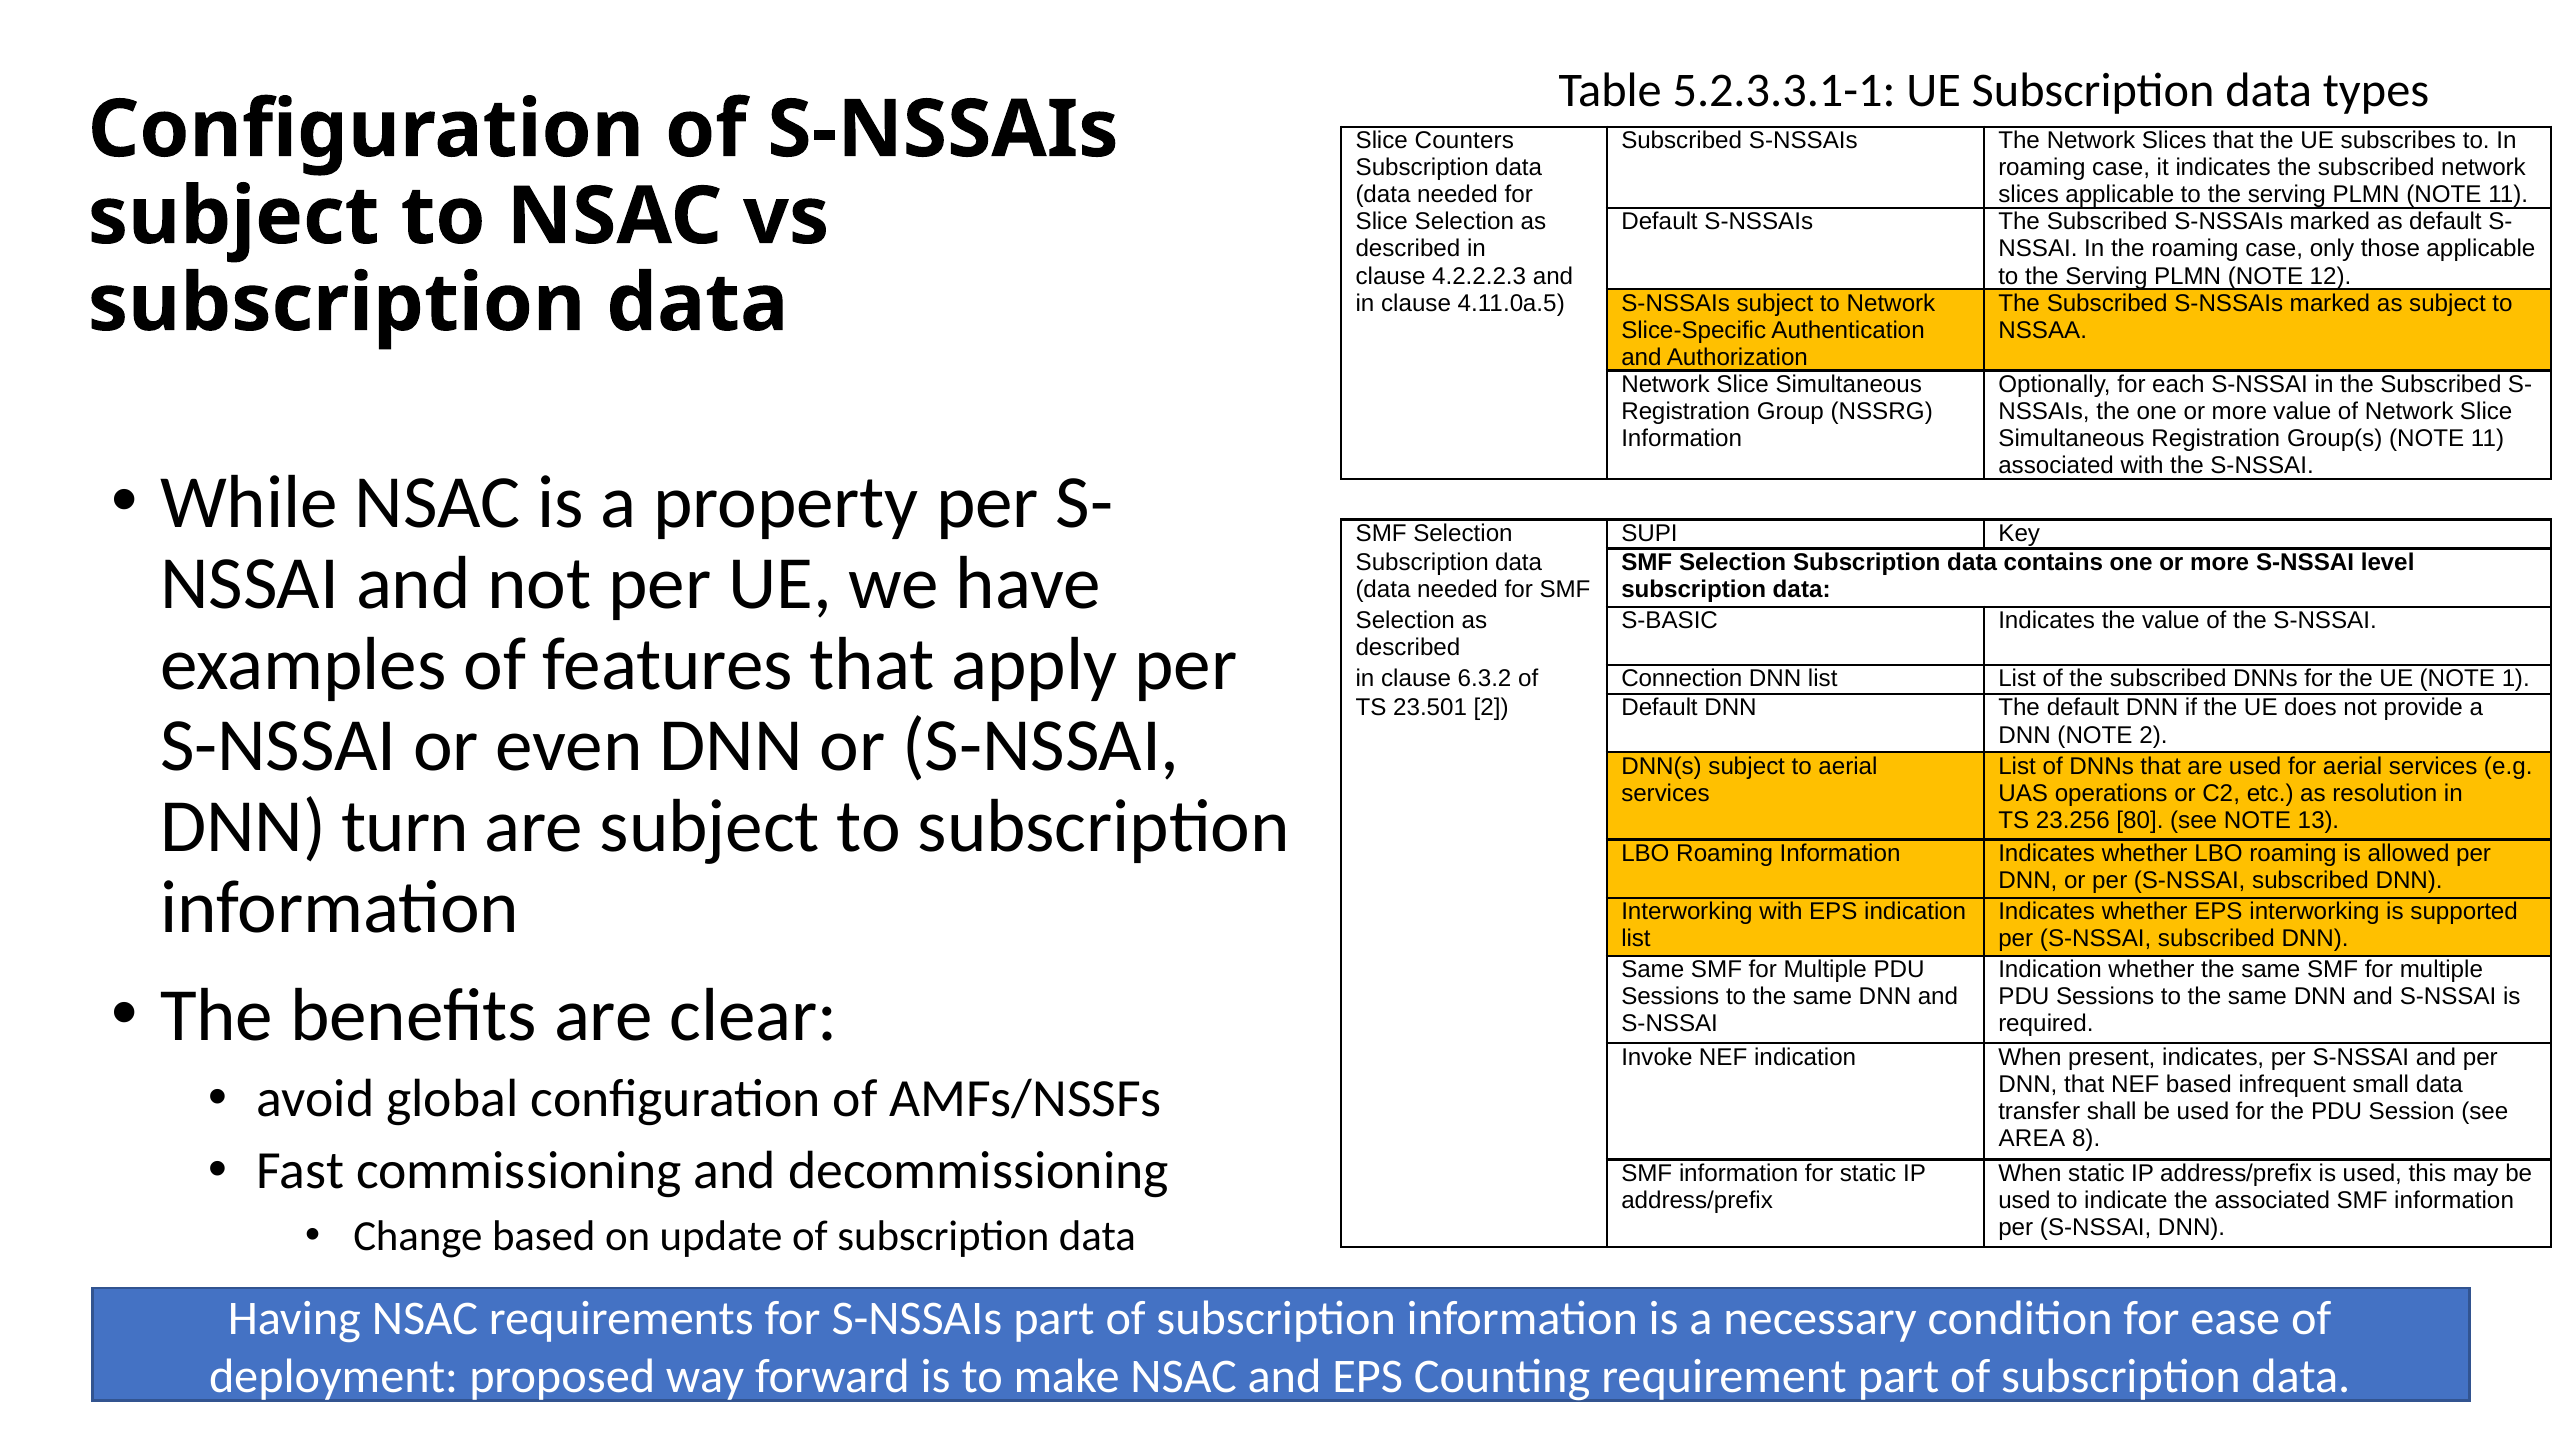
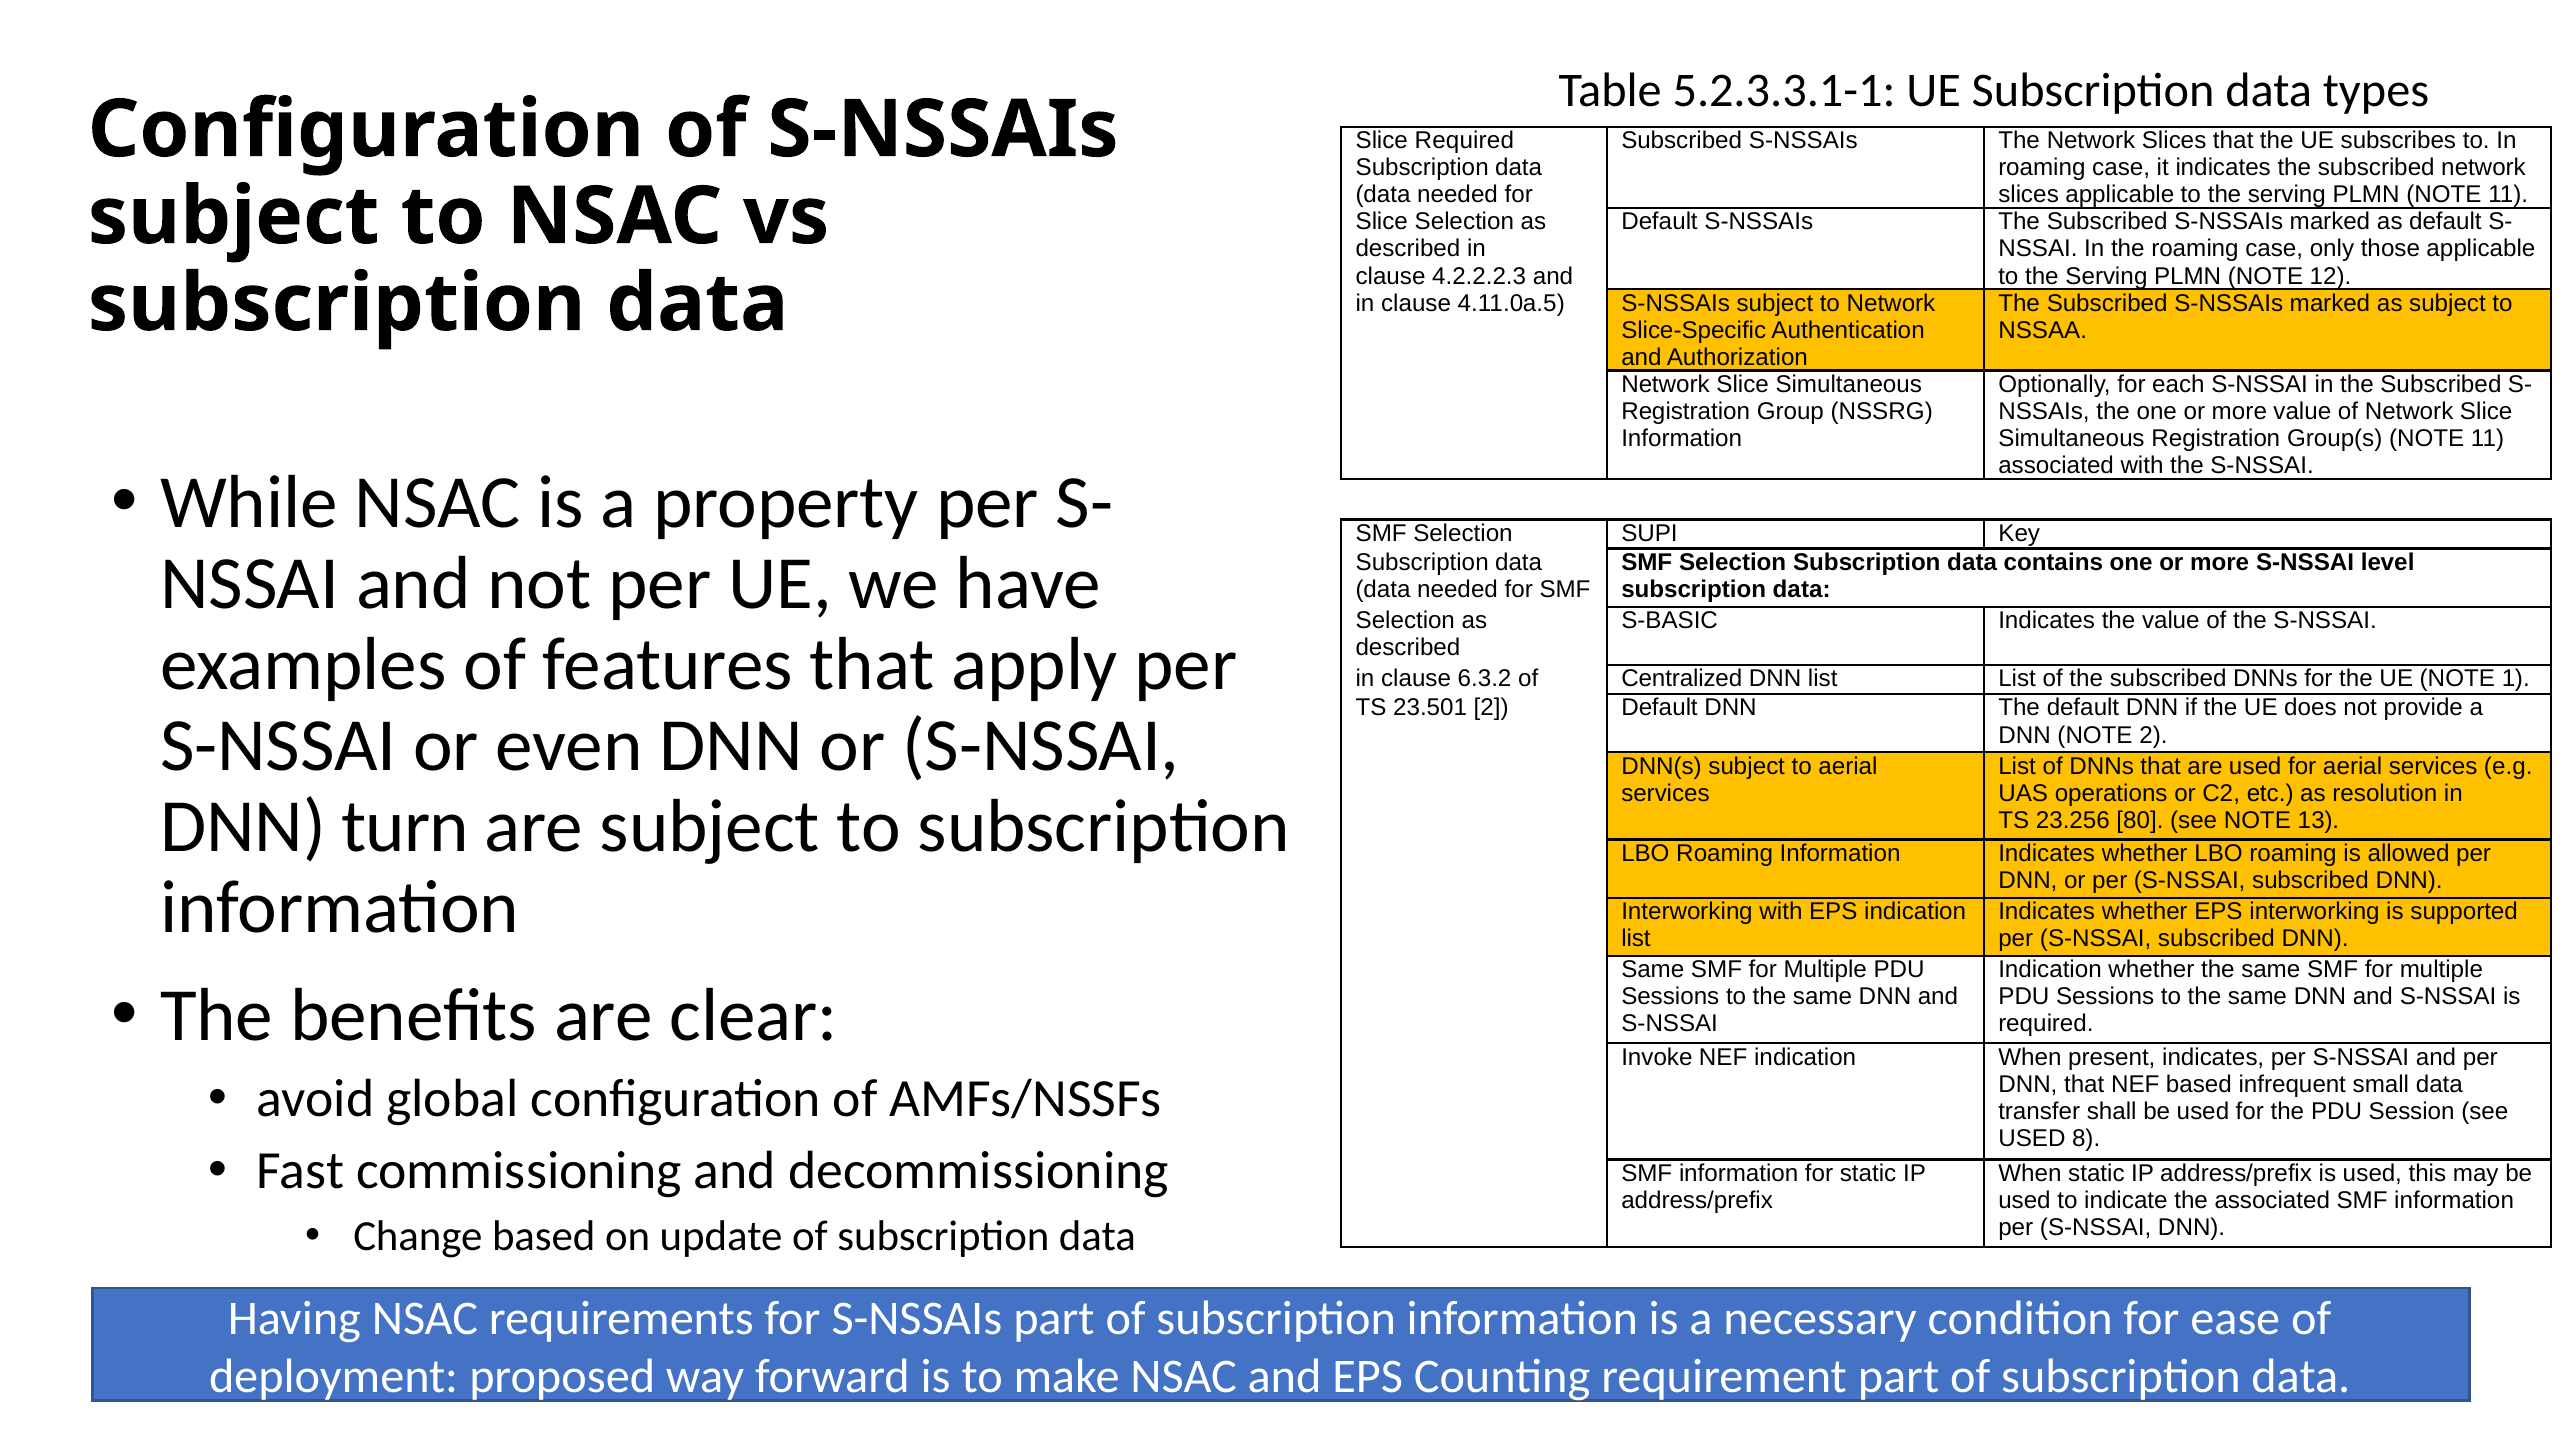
Slice Counters: Counters -> Required (1464, 141)
Connection: Connection -> Centralized (1682, 679)
AREA: AREA -> USED (2032, 1138)
